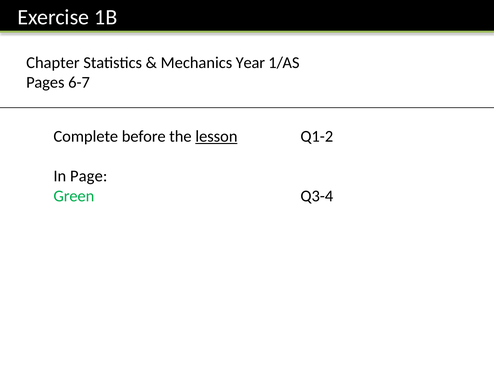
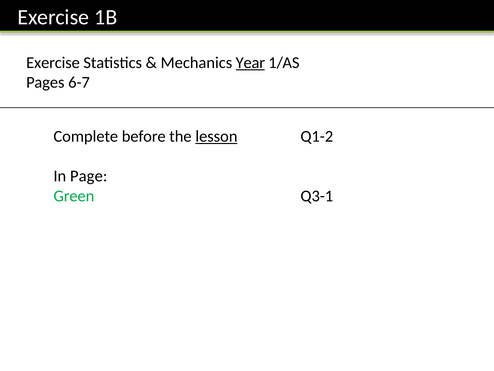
Chapter: Chapter -> Exercise (53, 63)
Year underline: none -> present (250, 63)
Q3-4: Q3-4 -> Q3-1 (317, 196)
